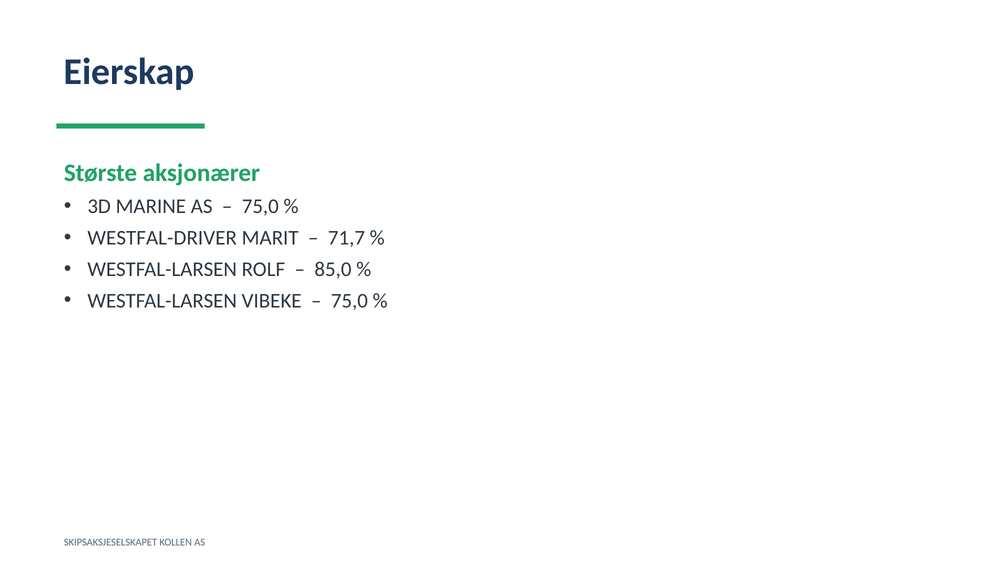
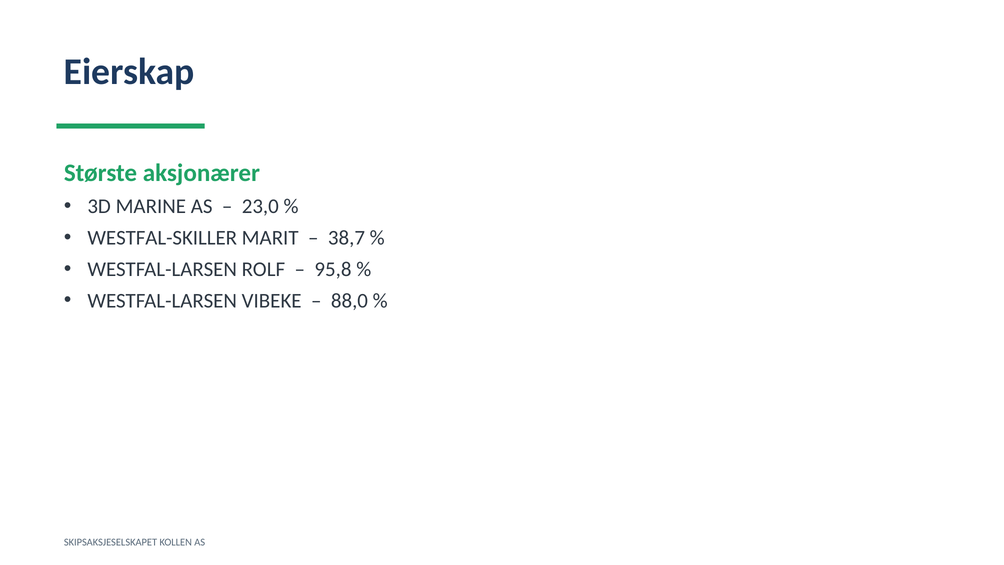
75,0: 75,0 -> 23,0 (260, 206)
WESTFAL-DRIVER: WESTFAL-DRIVER -> WESTFAL-SKILLER (162, 238)
71,7: 71,7 -> 38,7 (346, 238)
85,0: 85,0 -> 95,8 (333, 269)
75,0: 75,0 -> 88,0 (349, 301)
